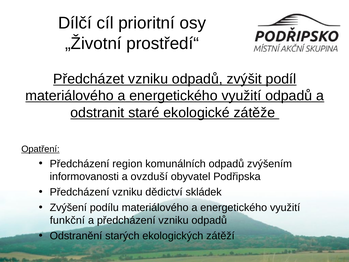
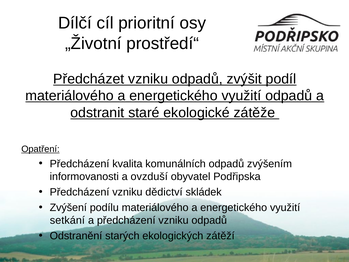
region: region -> kvalita (127, 164)
funkční: funkční -> setkání (67, 220)
